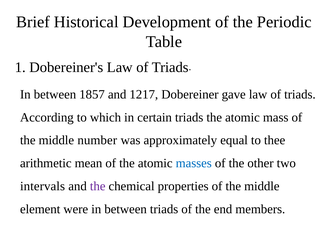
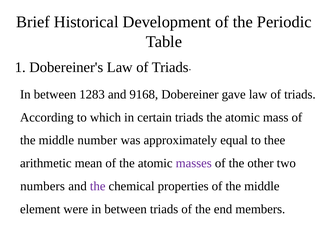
1857: 1857 -> 1283 (92, 94)
1217: 1217 -> 9168 (144, 94)
masses colour: blue -> purple (194, 163)
intervals: intervals -> numbers (43, 186)
